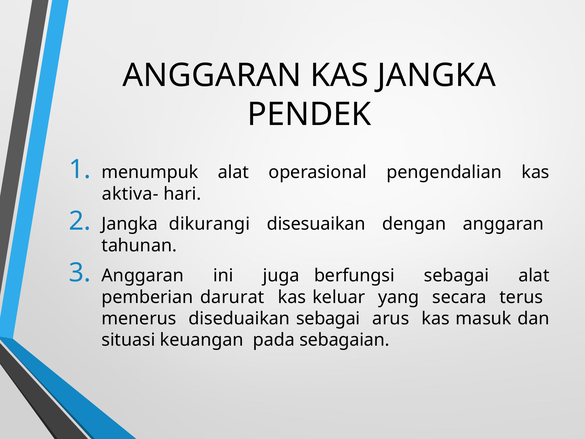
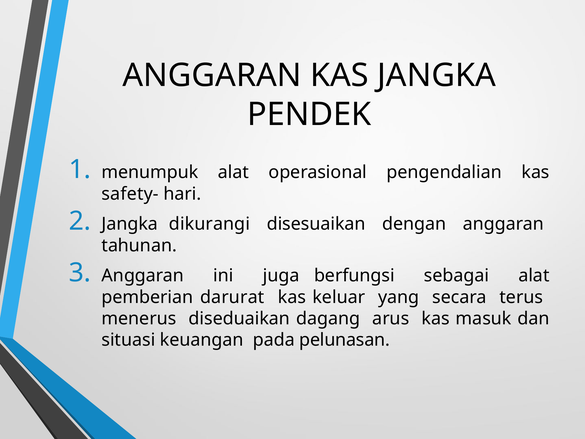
aktiva-: aktiva- -> safety- (130, 194)
diseduaikan sebagai: sebagai -> dagang (328, 318)
sebagaian: sebagaian -> pelunasan (345, 340)
